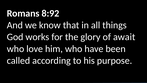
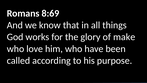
8:92: 8:92 -> 8:69 (50, 13)
await: await -> make (124, 37)
